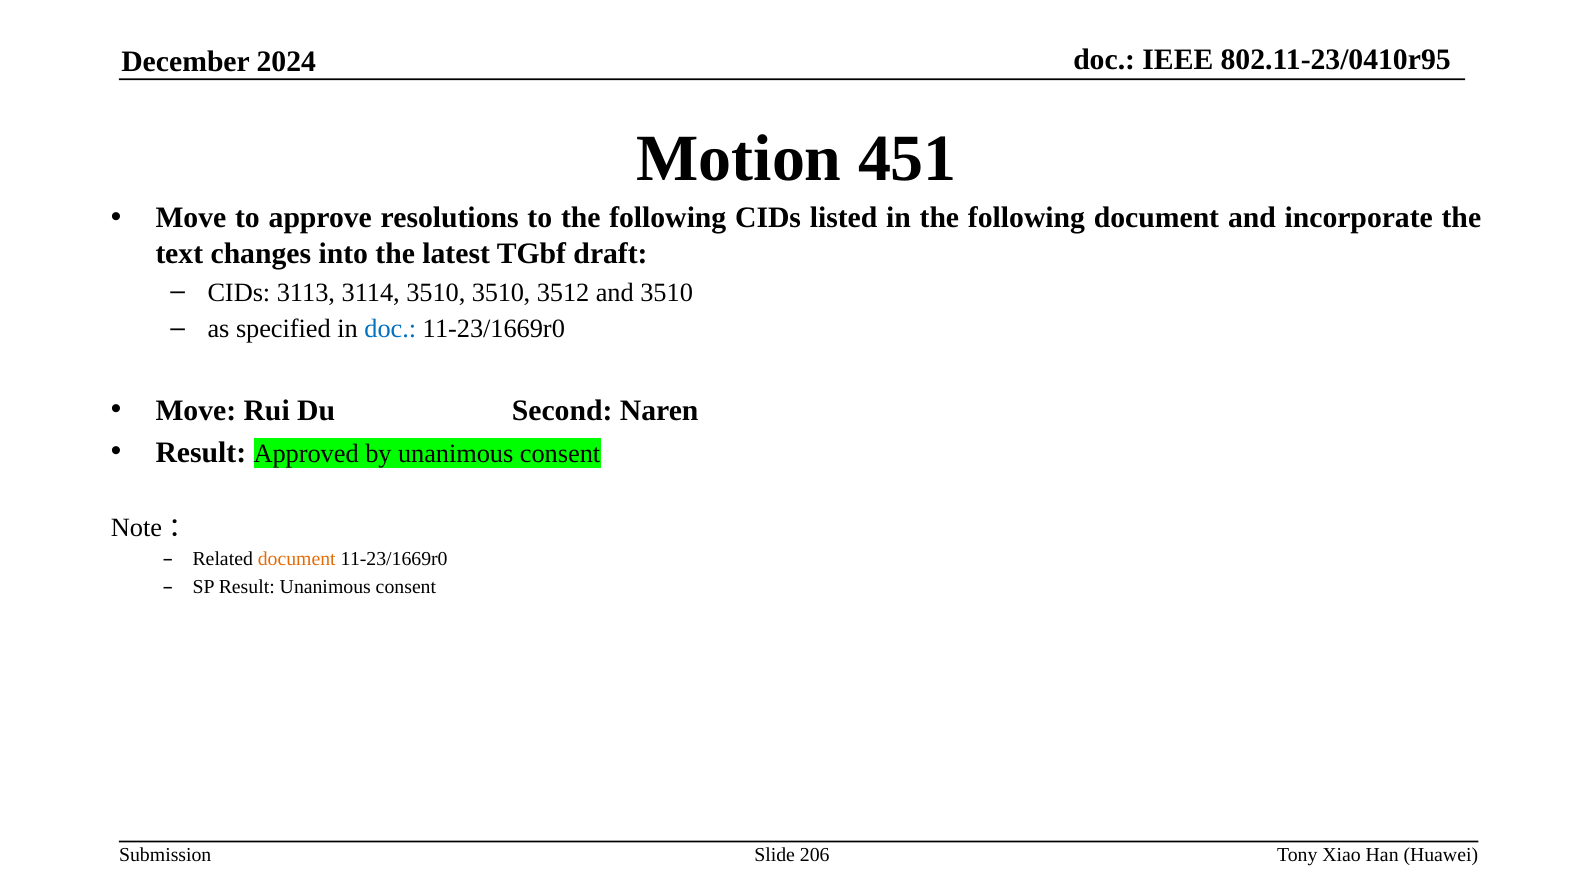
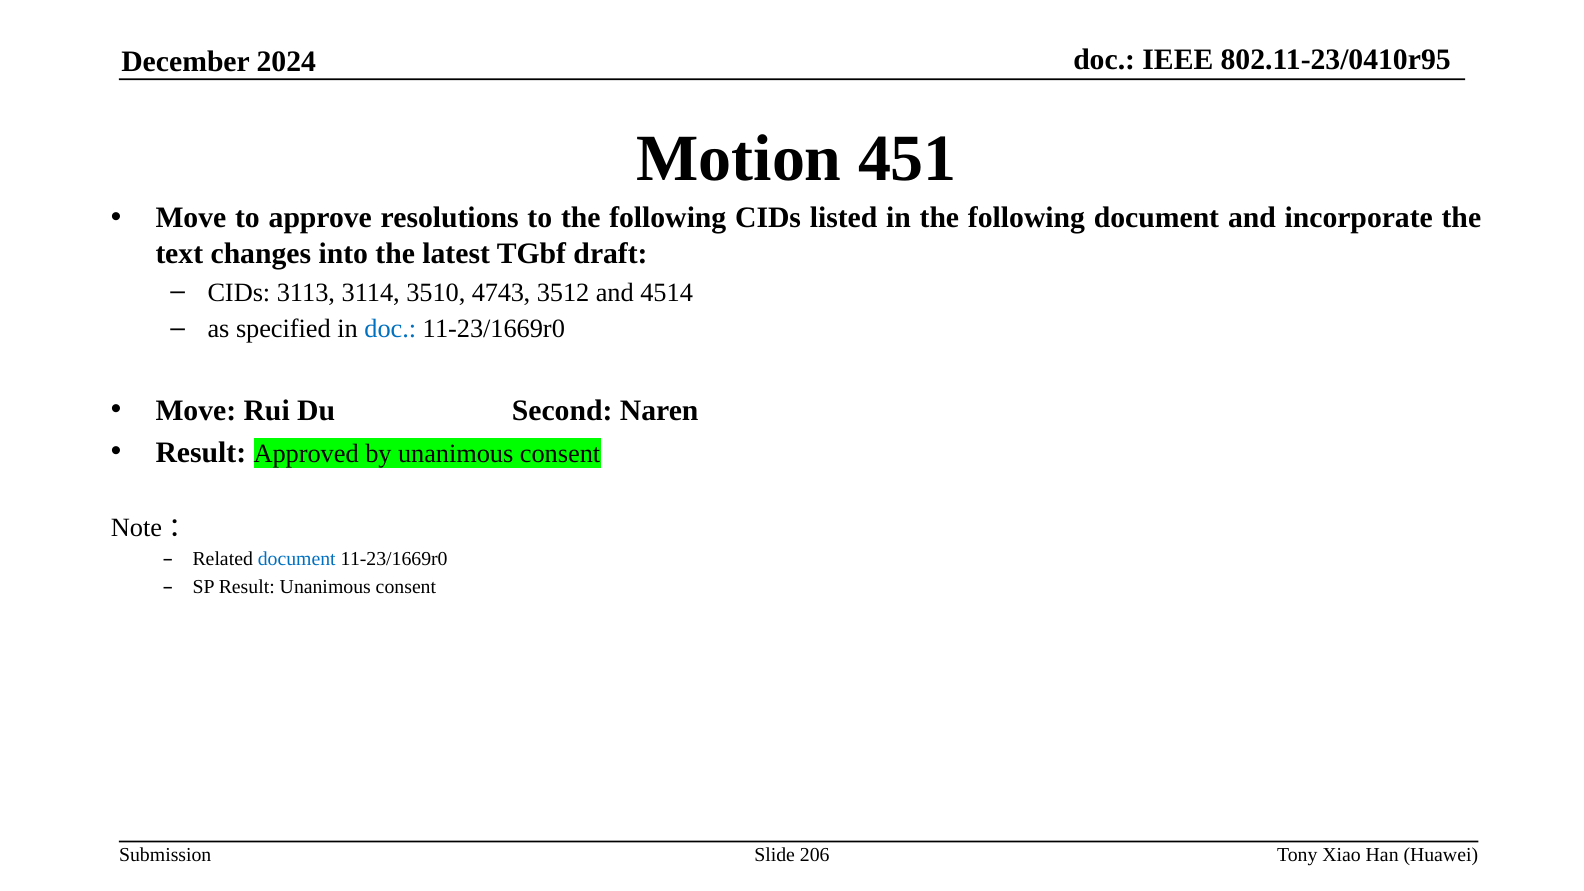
3510 3510: 3510 -> 4743 (501, 292)
and 3510: 3510 -> 4514 (667, 292)
document colour: orange -> blue (297, 559)
